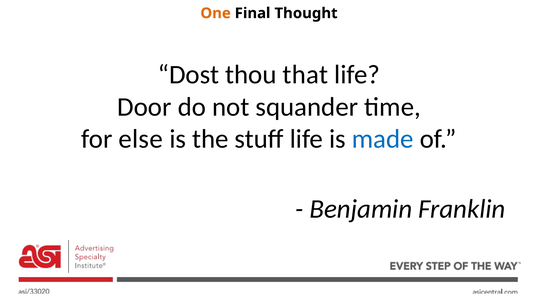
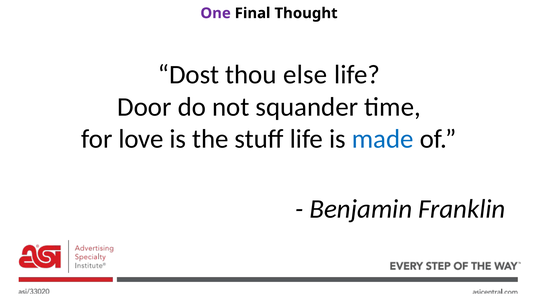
One colour: orange -> purple (216, 13)
that: that -> else (305, 75)
else: else -> love (141, 139)
